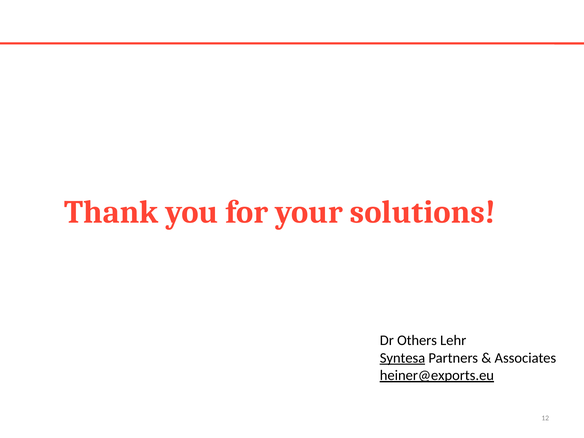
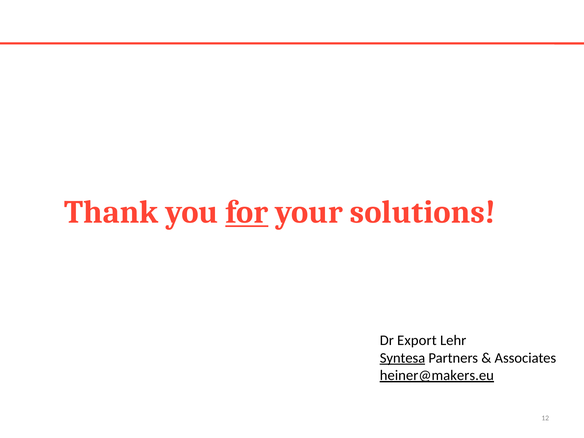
for underline: none -> present (247, 212)
Others: Others -> Export (417, 340)
heiner@exports.eu: heiner@exports.eu -> heiner@makers.eu (437, 375)
